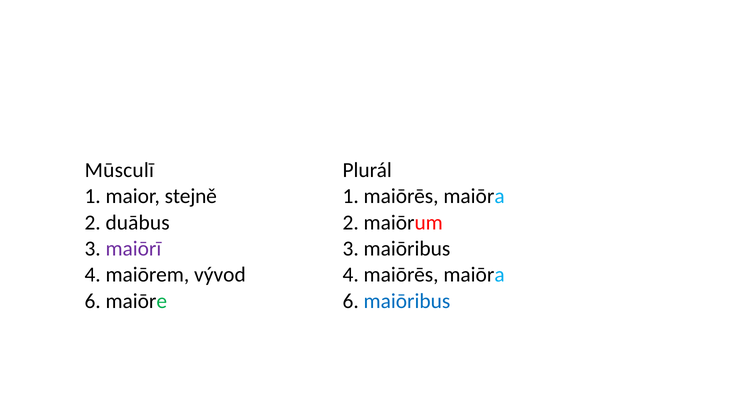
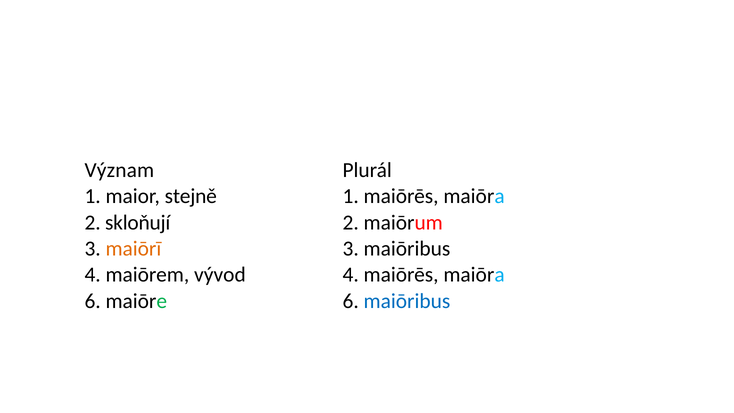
Mūsculī: Mūsculī -> Význam (119, 170)
duābus: duābus -> skloňují (138, 222)
maiōrī colour: purple -> orange (133, 249)
